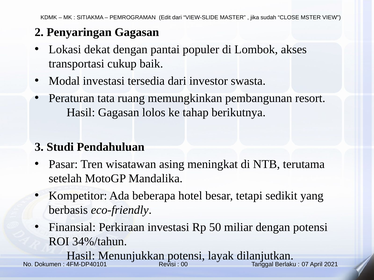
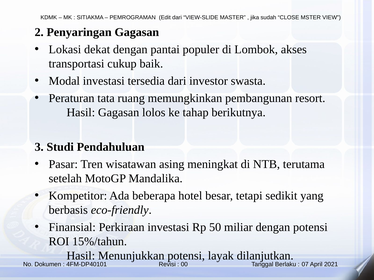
34%/tahun: 34%/tahun -> 15%/tahun (100, 242)
